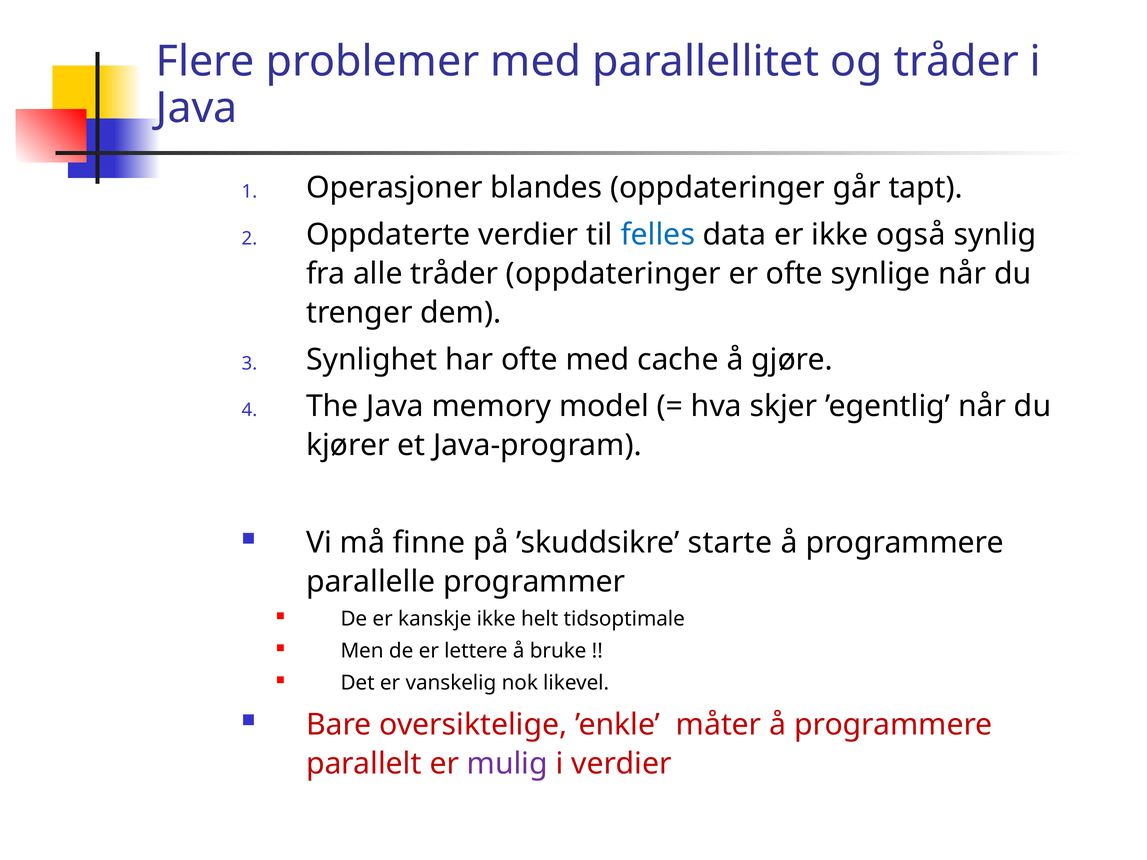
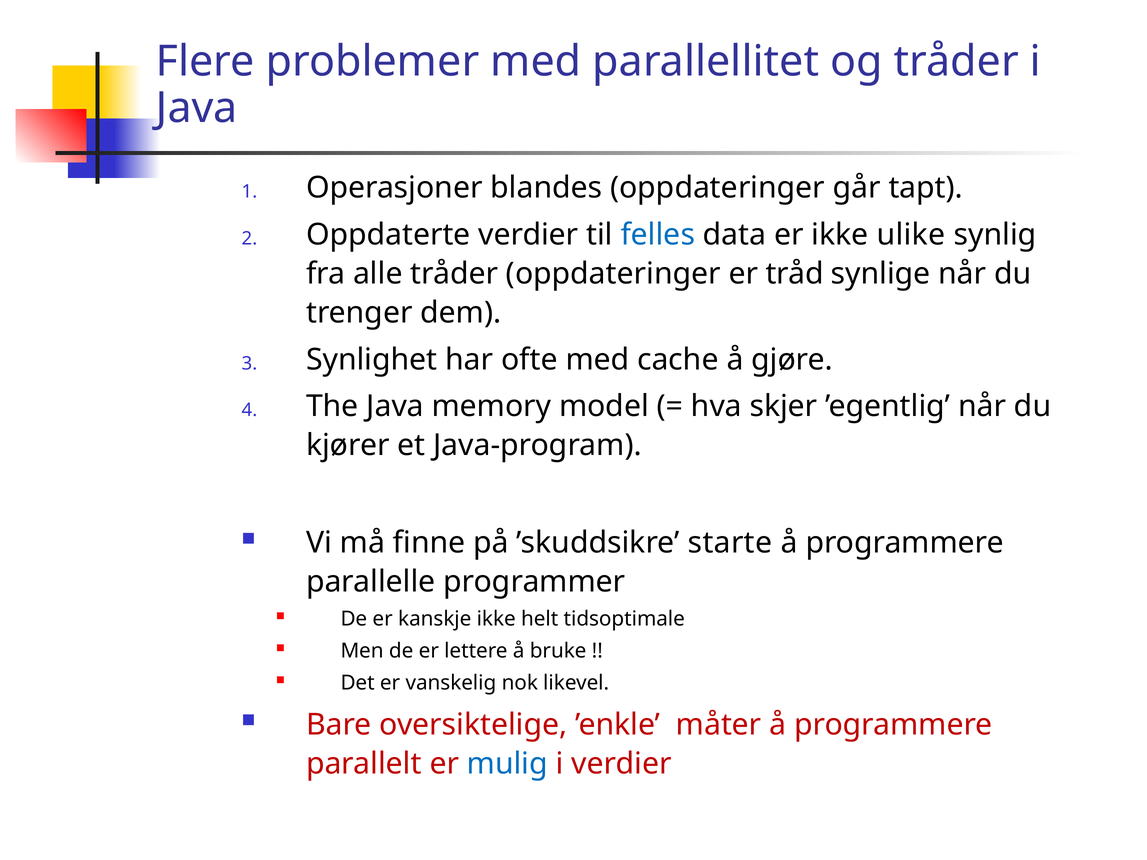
også: også -> ulike (911, 235)
er ofte: ofte -> tråd (795, 274)
mulig colour: purple -> blue (507, 764)
